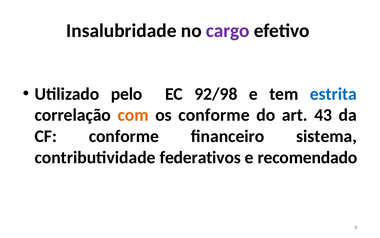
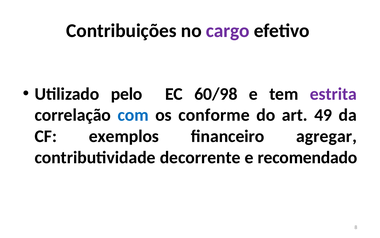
Insalubridade: Insalubridade -> Contribuições (121, 31)
92/98: 92/98 -> 60/98 (216, 94)
estrita colour: blue -> purple (333, 94)
com colour: orange -> blue (133, 115)
43: 43 -> 49 (323, 115)
CF conforme: conforme -> exemplos (124, 136)
sistema: sistema -> agregar (326, 136)
federativos: federativos -> decorrente (200, 157)
